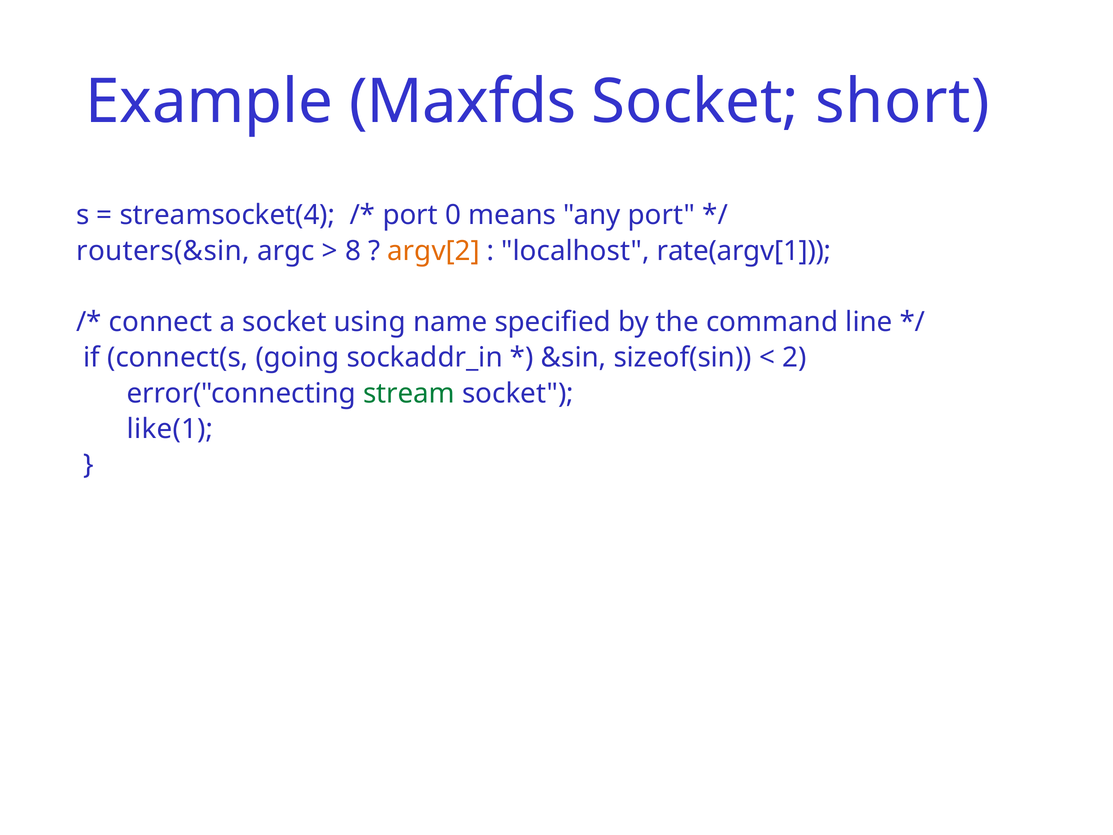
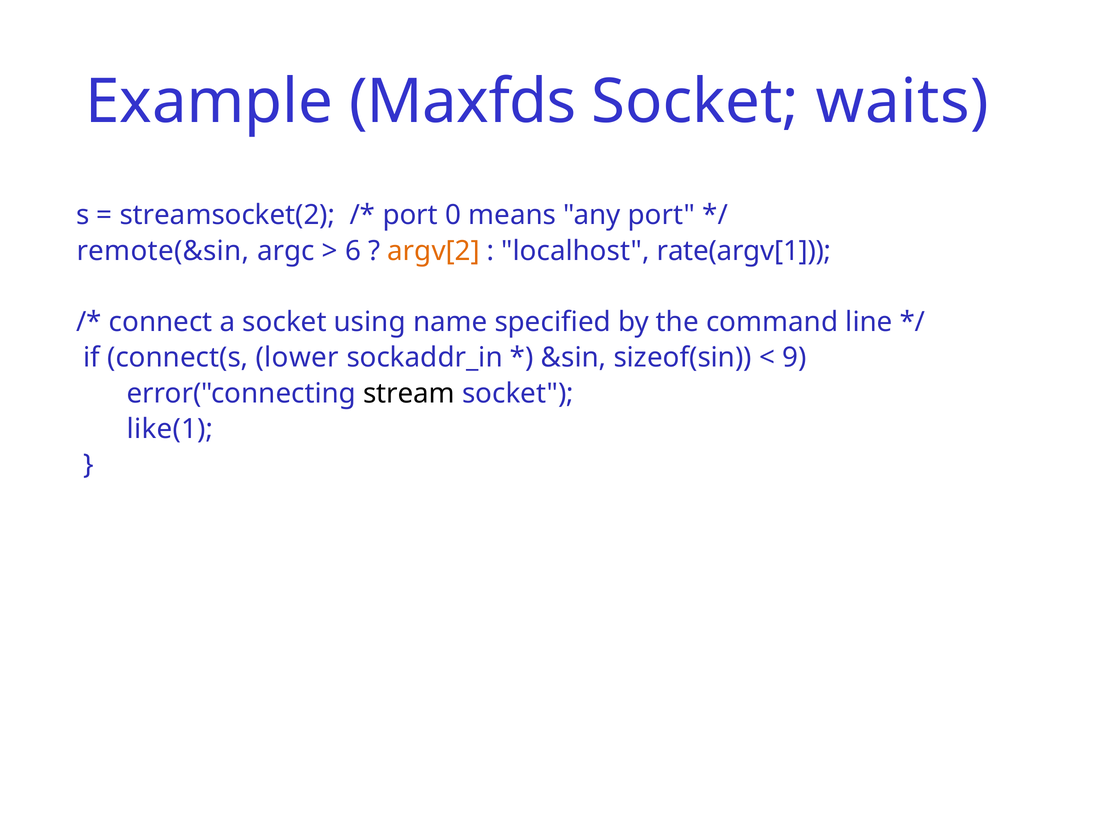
short: short -> waits (902, 102)
streamsocket(4: streamsocket(4 -> streamsocket(2 (227, 215)
routers(&sin: routers(&sin -> remote(&sin (163, 251)
8: 8 -> 6 (353, 251)
going: going -> lower (297, 358)
2: 2 -> 9 (794, 358)
stream colour: green -> black (409, 393)
